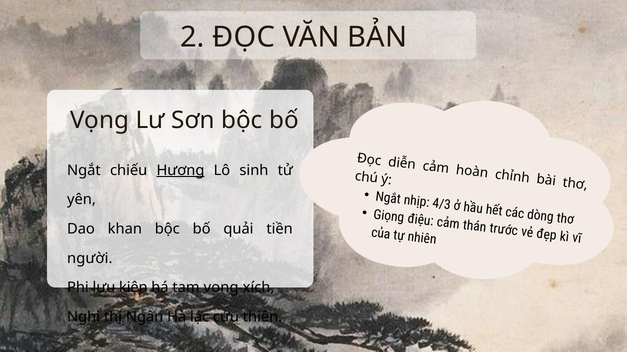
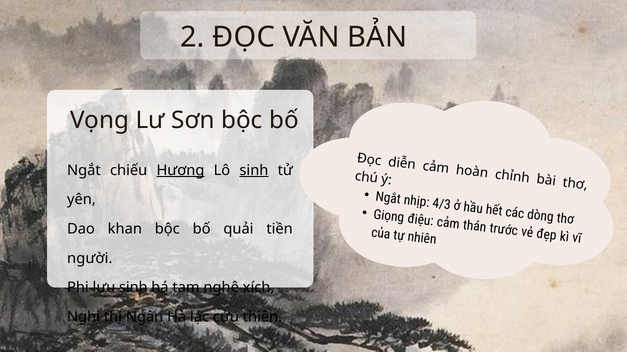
sinh underline: none -> present (254, 171)
lưu kiện: kiện -> sinh (133, 288)
vọng: vọng -> nghệ (221, 288)
